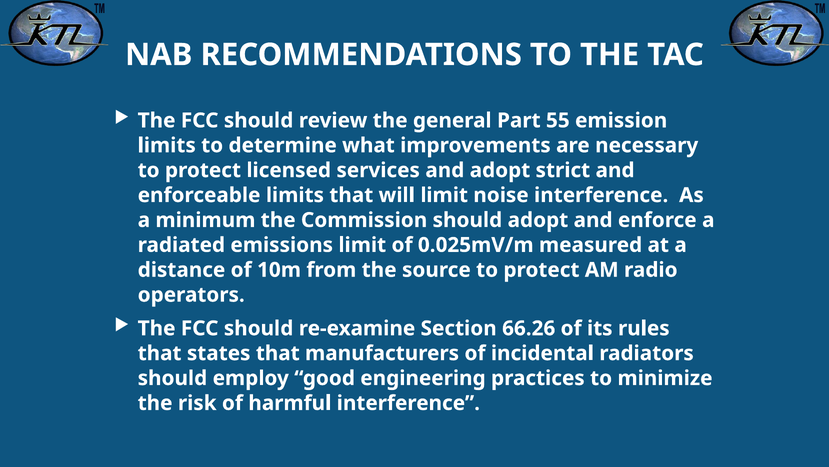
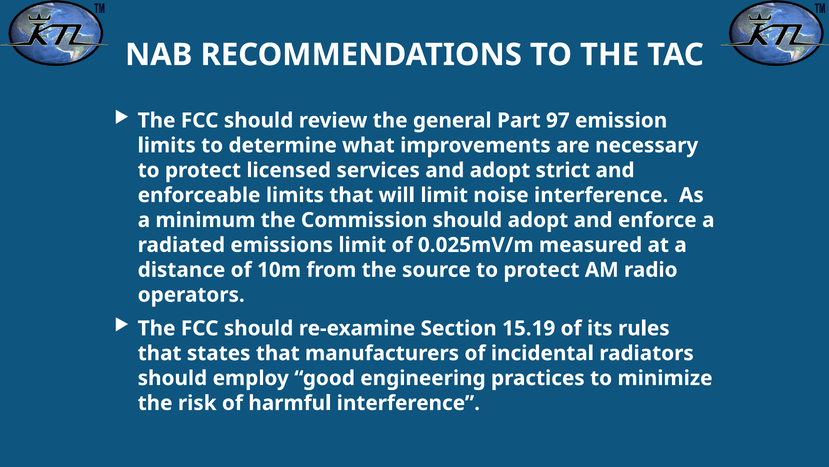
55: 55 -> 97 (558, 120)
66.26: 66.26 -> 15.19 (529, 328)
